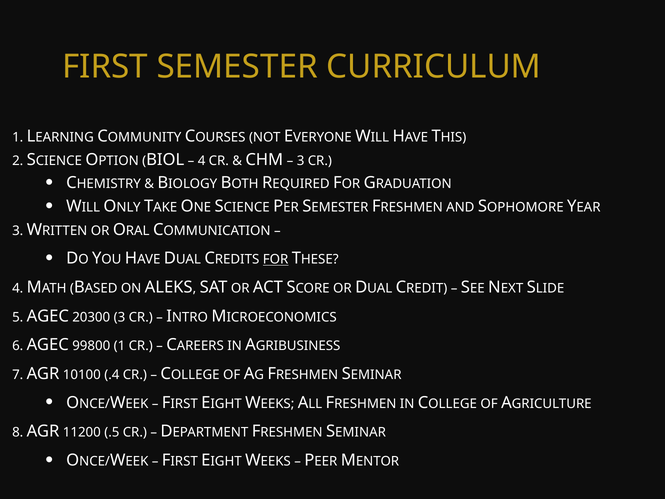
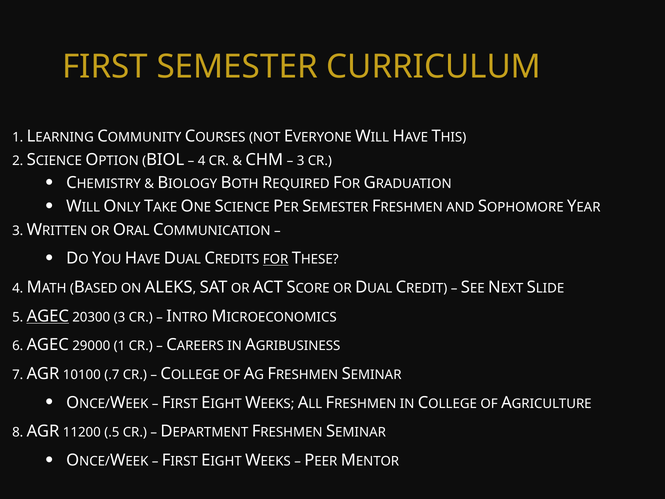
AGEC underline: none -> present (48, 316)
99800: 99800 -> 29000 (91, 346)
.4: .4 -> .7 (112, 375)
